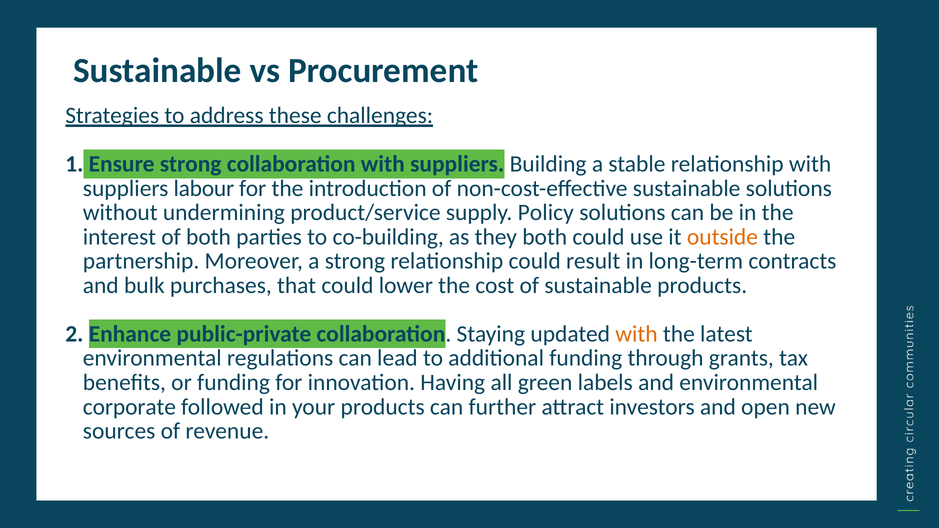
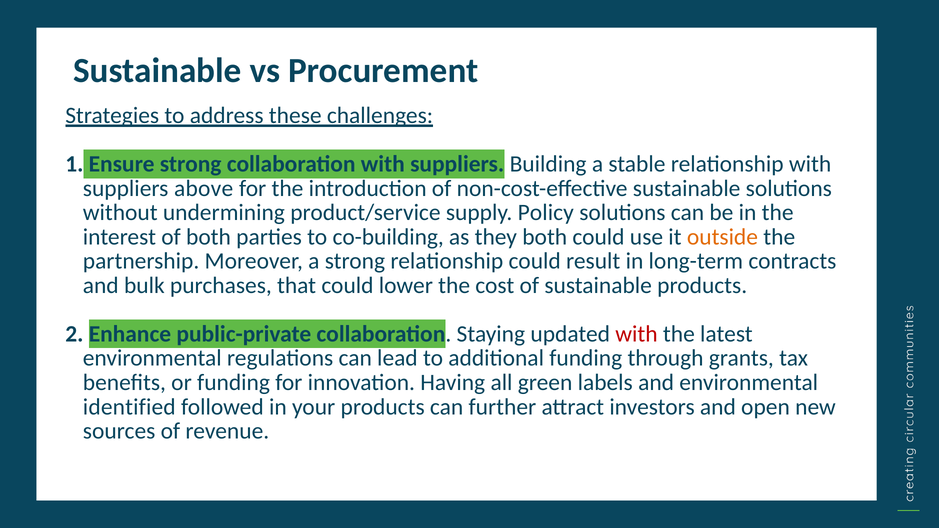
labour: labour -> above (204, 189)
with colour: orange -> red (636, 334)
corporate: corporate -> identified (129, 407)
